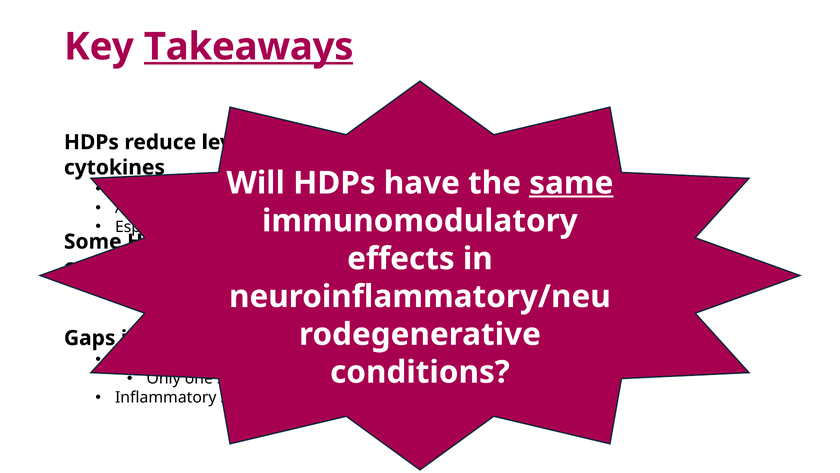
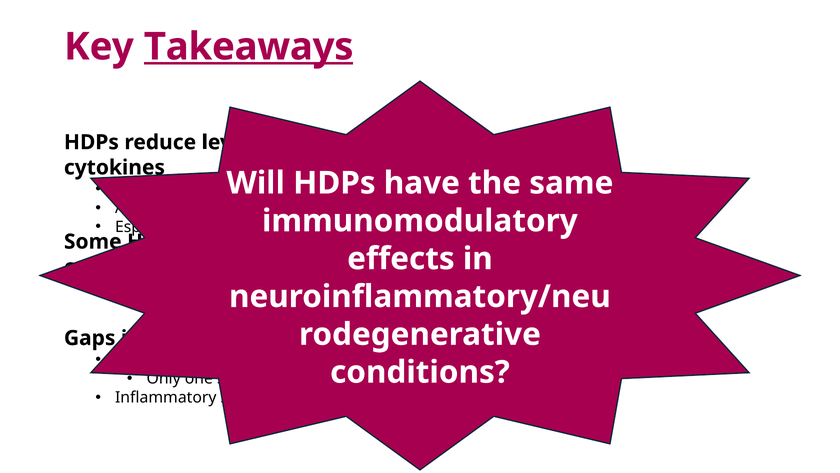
same underline: present -> none (571, 183)
